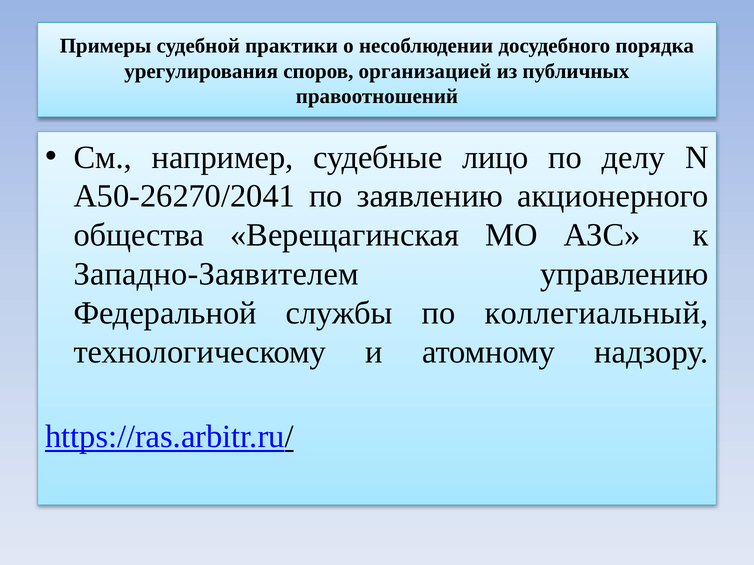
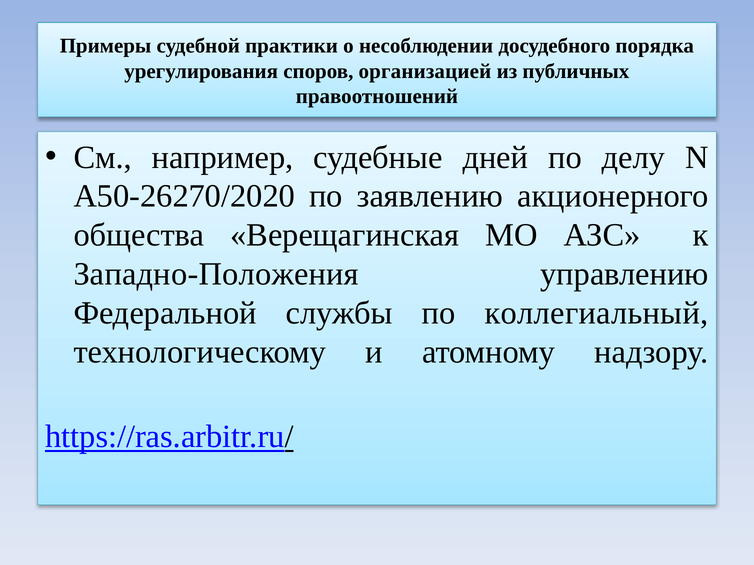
лицо: лицо -> дней (495, 157)
А50-26270/2041: А50-26270/2041 -> А50-26270/2020 (184, 196)
Западно-Заявителем: Западно-Заявителем -> Западно-Положения (216, 274)
